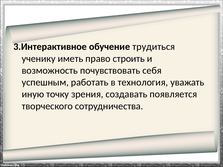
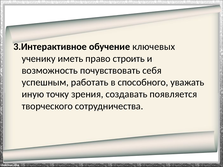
трудиться: трудиться -> ключевых (154, 47)
технология: технология -> способного (143, 82)
